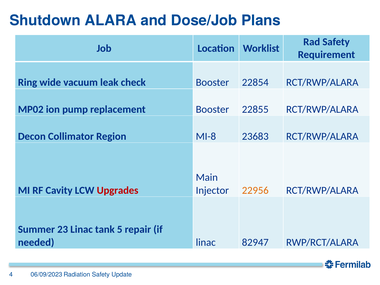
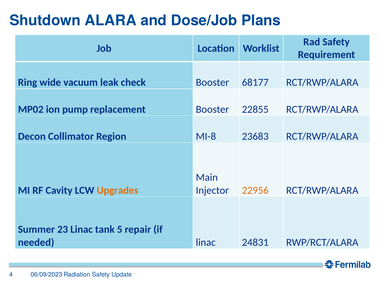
22854: 22854 -> 68177 (255, 82)
Upgrades colour: red -> orange (118, 190)
82947: 82947 -> 24831 (255, 242)
